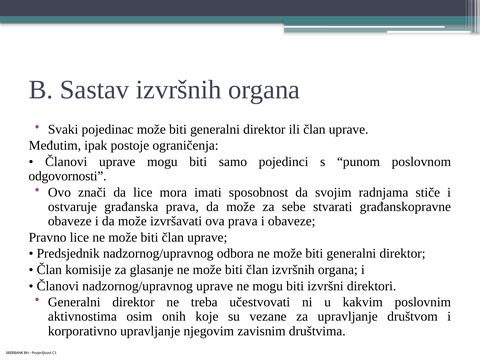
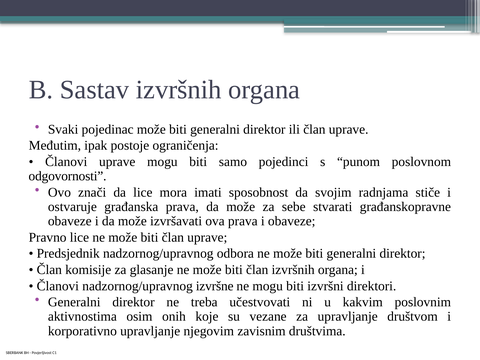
nadzornog/upravnog uprave: uprave -> izvršne (215, 286)
